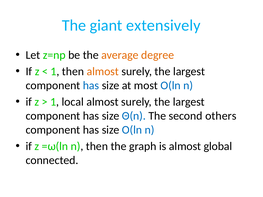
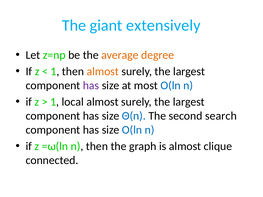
has colour: blue -> purple (91, 86)
others: others -> search (221, 116)
global: global -> clique (218, 146)
